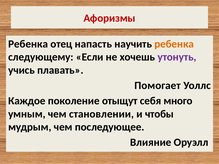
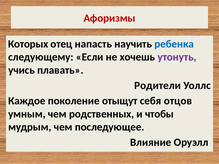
Ребенка: Ребенка -> Которых (28, 44)
ребенка colour: orange -> blue (174, 44)
Помогает: Помогает -> Родители (158, 86)
много: много -> отцов (178, 101)
становлении: становлении -> родственных (102, 114)
